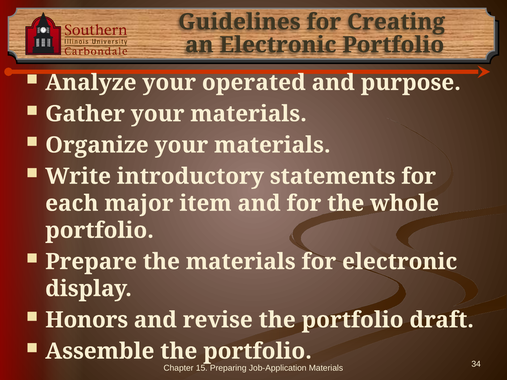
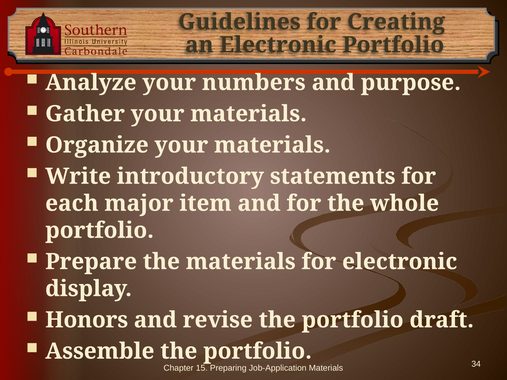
operated: operated -> numbers (254, 83)
